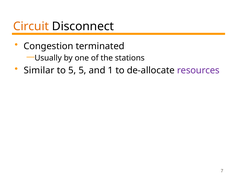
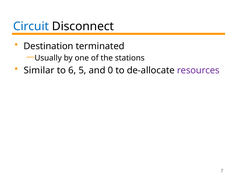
Circuit colour: orange -> blue (31, 26)
Congestion: Congestion -> Destination (48, 46)
to 5: 5 -> 6 (72, 70)
1: 1 -> 0 (110, 70)
